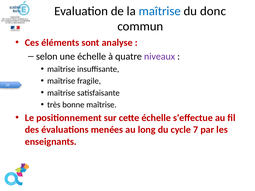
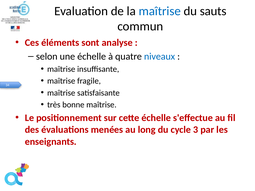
donc: donc -> sauts (213, 11)
niveaux colour: purple -> blue (160, 57)
7: 7 -> 3 (196, 130)
